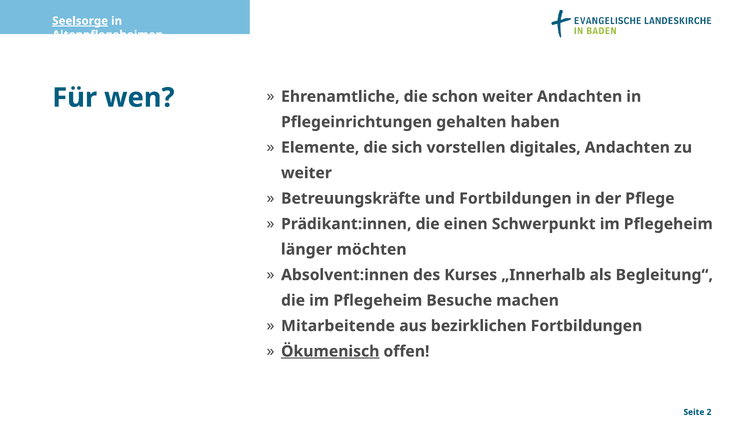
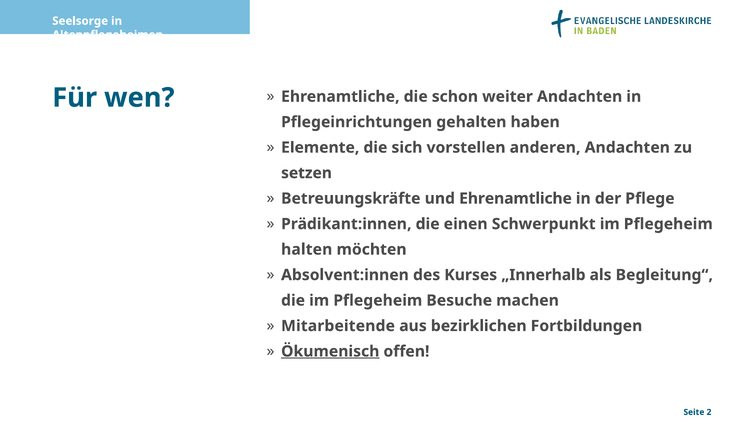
Seelsorge underline: present -> none (80, 21)
digitales: digitales -> anderen (545, 148)
weiter: weiter -> setzen (307, 173)
und Fortbildungen: Fortbildungen -> Ehrenamtliche (516, 199)
länger: länger -> halten (307, 250)
